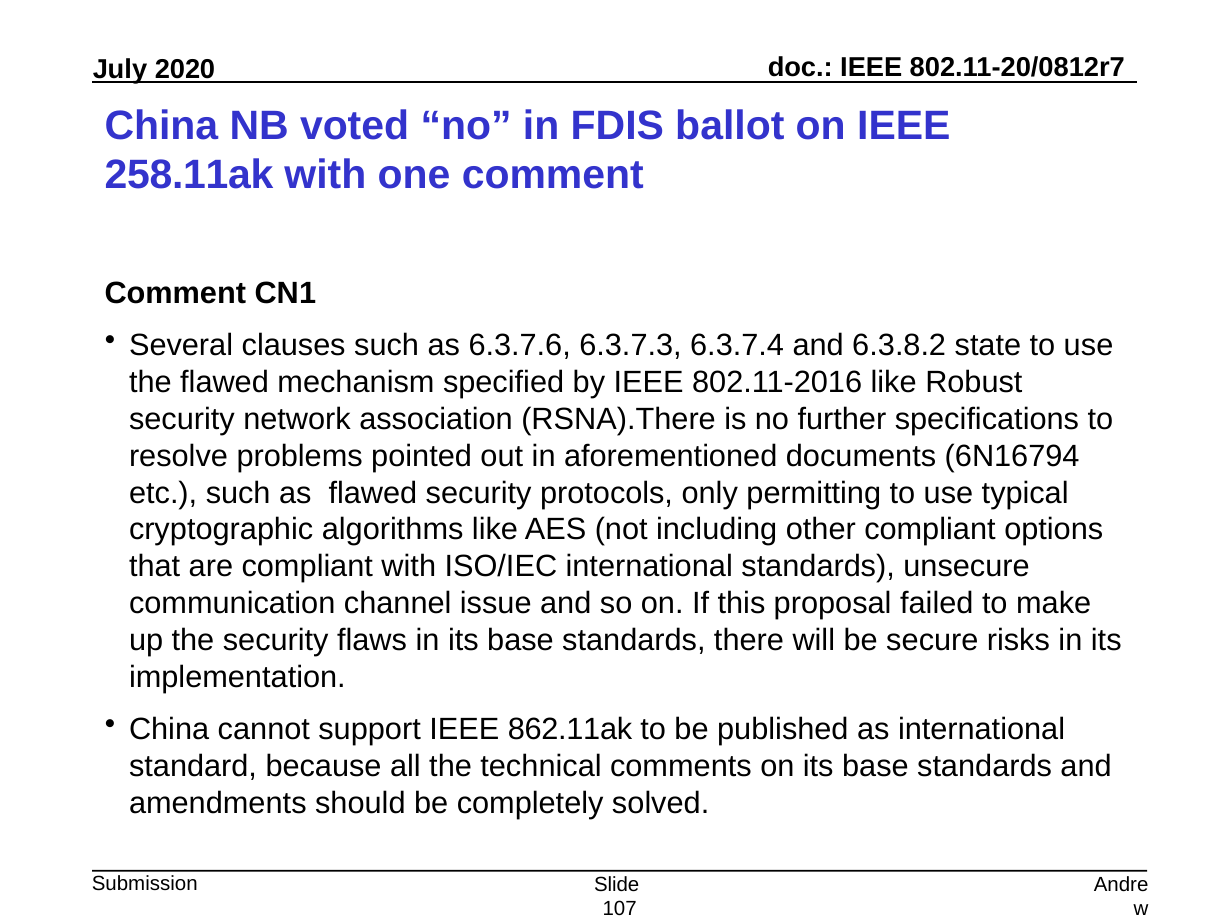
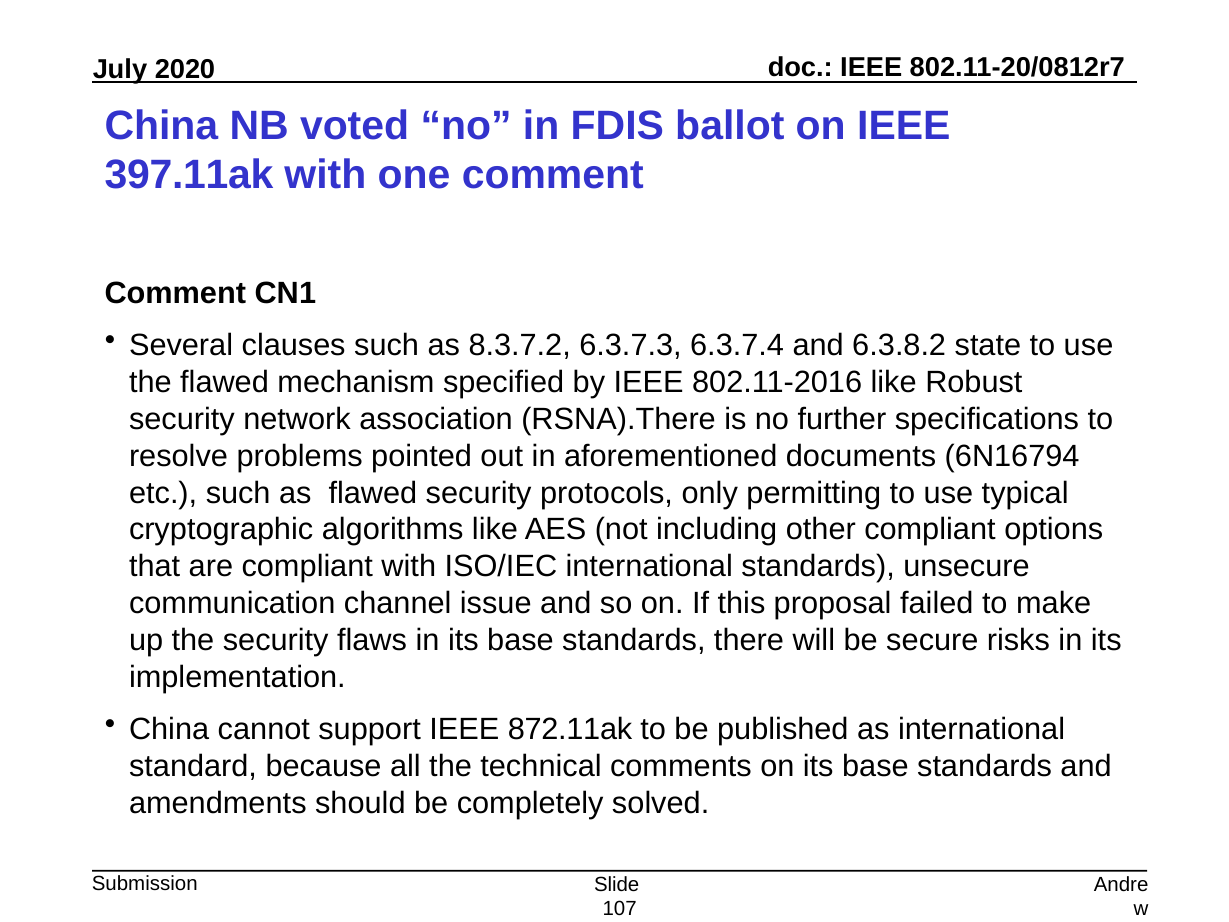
258.11ak: 258.11ak -> 397.11ak (189, 175)
6.3.7.6: 6.3.7.6 -> 8.3.7.2 (520, 345)
862.11ak: 862.11ak -> 872.11ak (570, 729)
